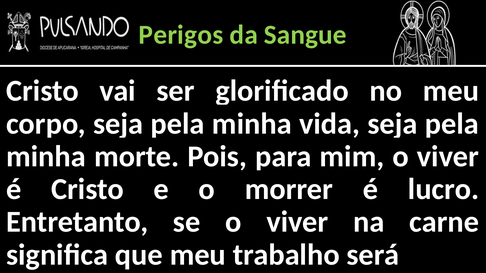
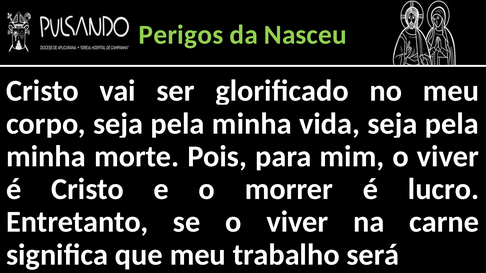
Sangue: Sangue -> Nasceu (305, 35)
